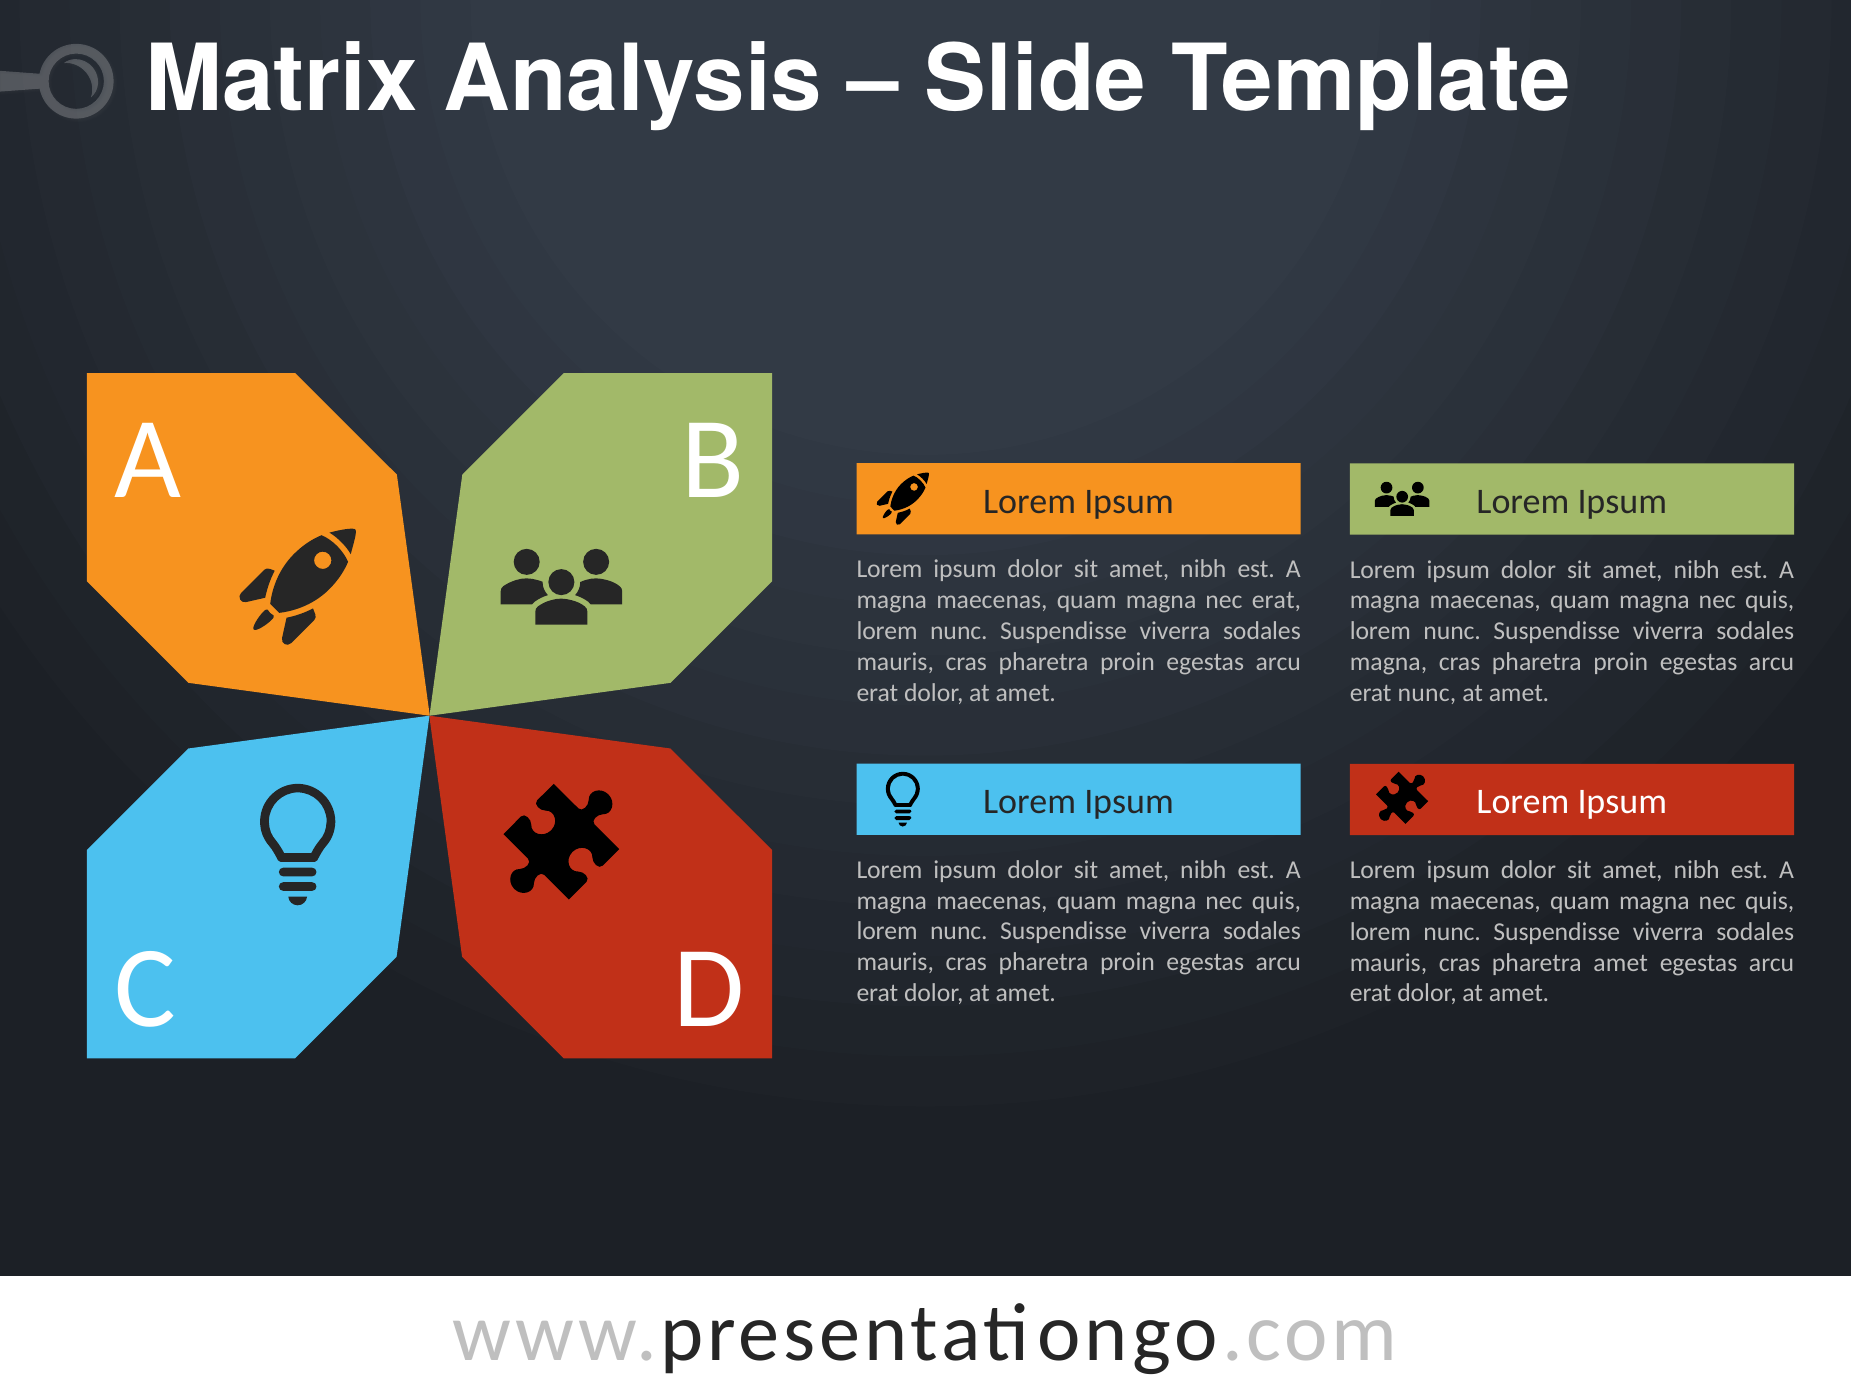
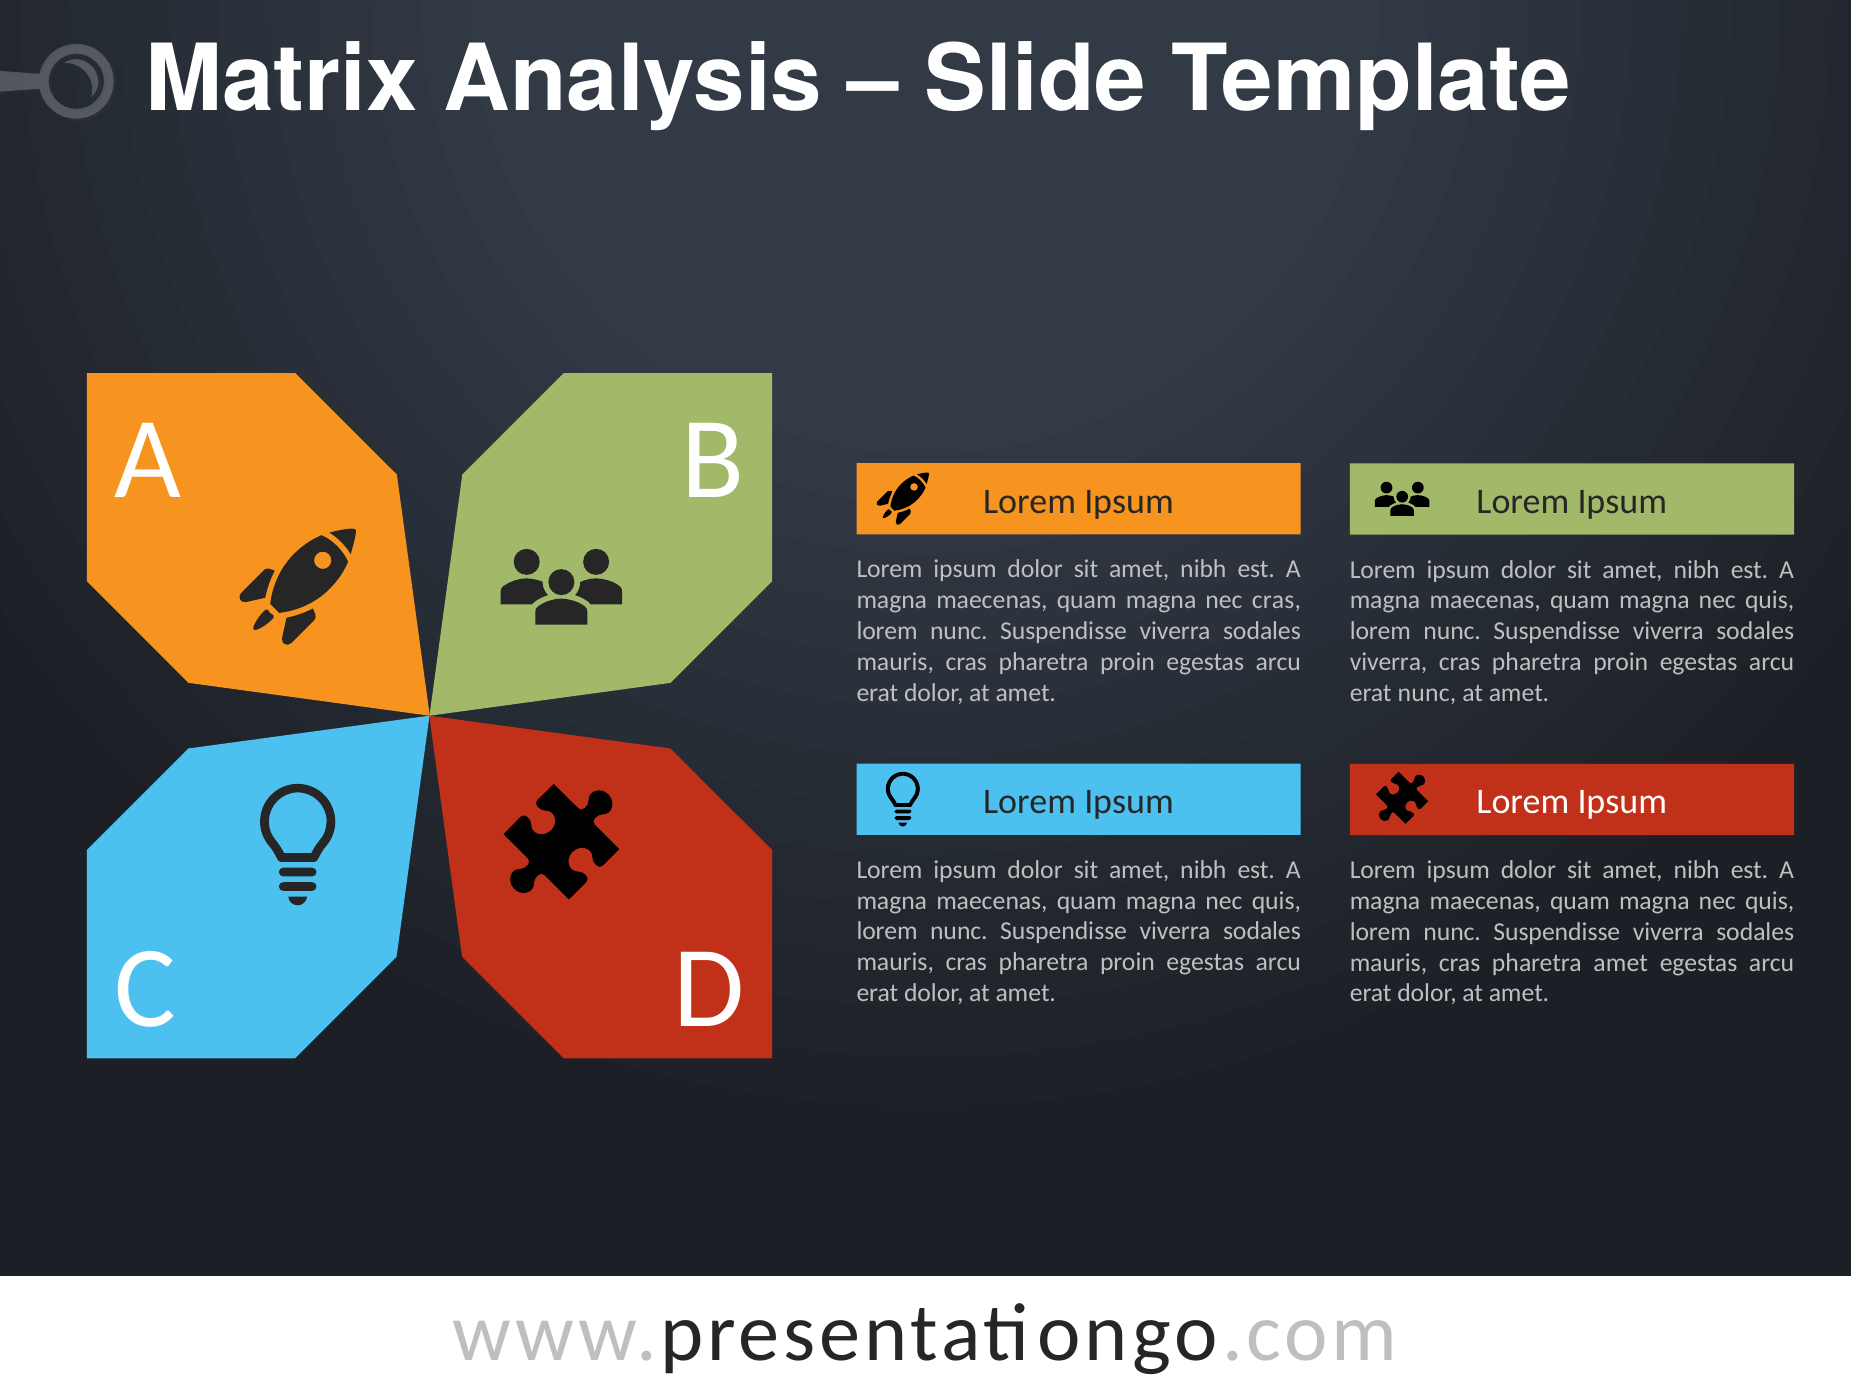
nec erat: erat -> cras (1276, 600)
magna: magna -> viverra (1389, 662)
